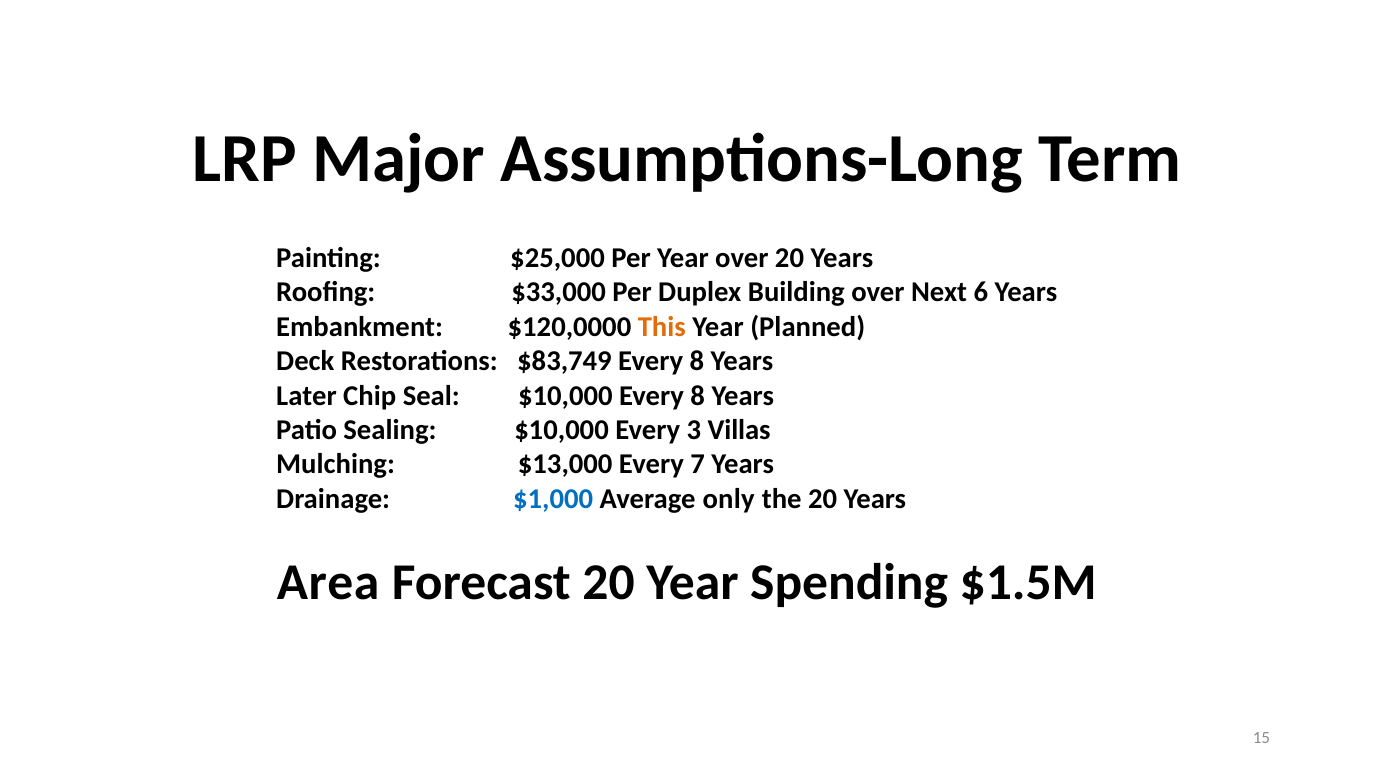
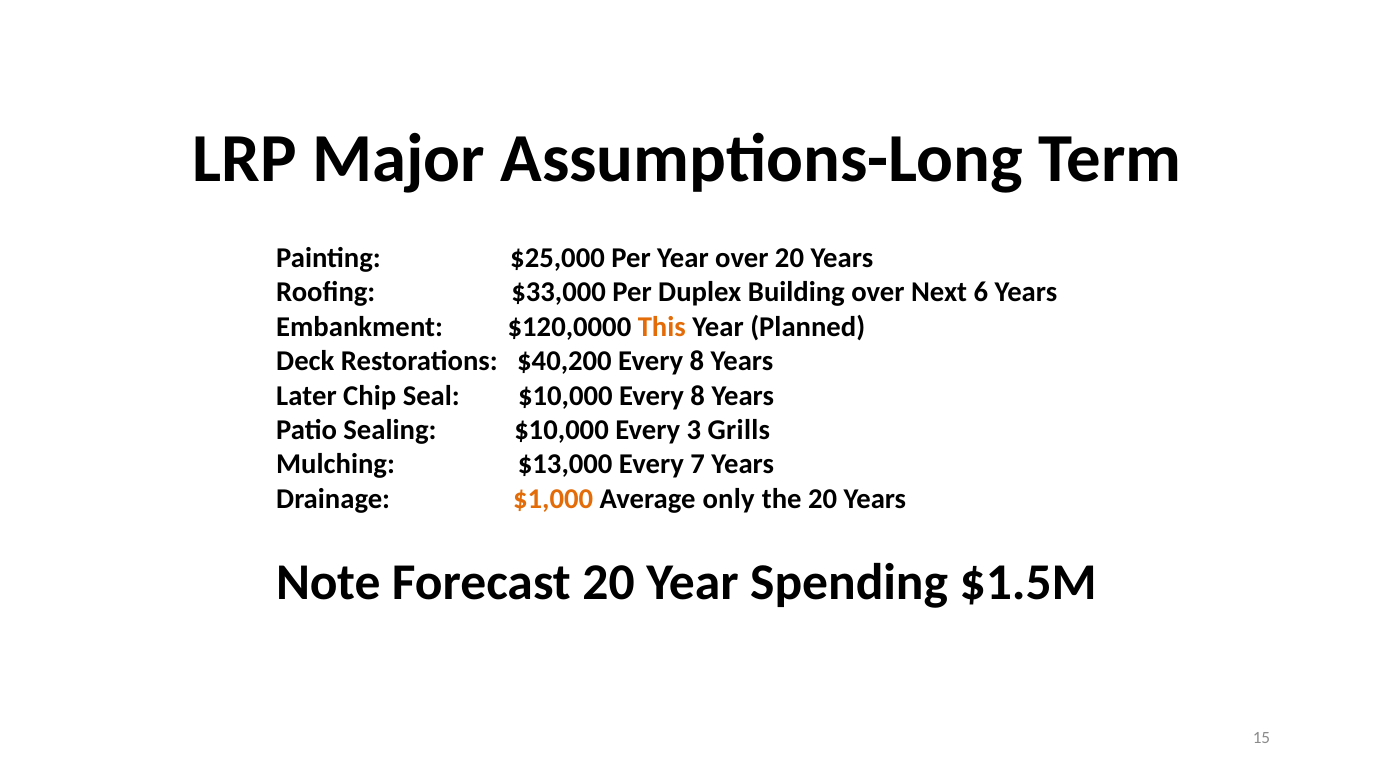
$83,749: $83,749 -> $40,200 (564, 361)
Villas: Villas -> Grills (739, 430)
$1,000 colour: blue -> orange (553, 499)
Area: Area -> Note (328, 583)
